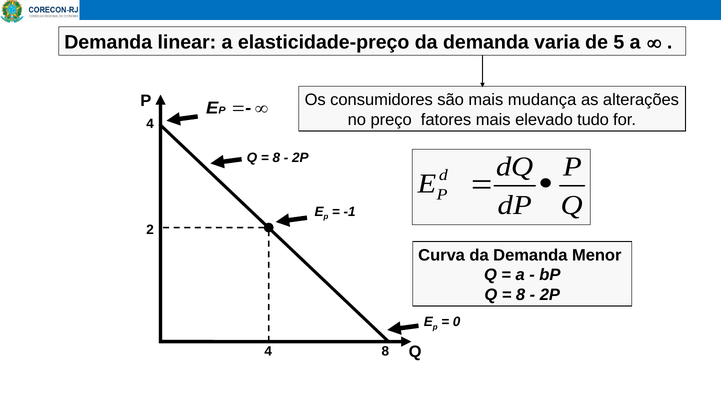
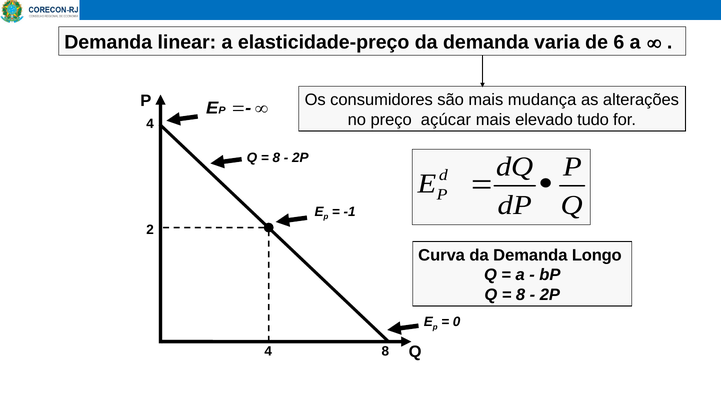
5: 5 -> 6 (619, 42)
fatores: fatores -> açúcar (446, 120)
Menor: Menor -> Longo (597, 255)
